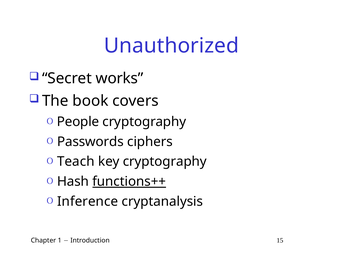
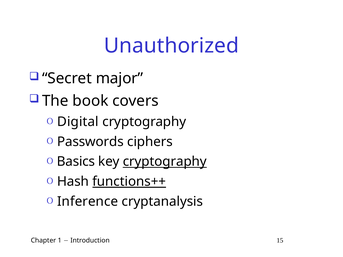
works: works -> major (119, 78)
People: People -> Digital (78, 122)
Teach: Teach -> Basics (76, 162)
cryptography underline: none -> present (165, 162)
